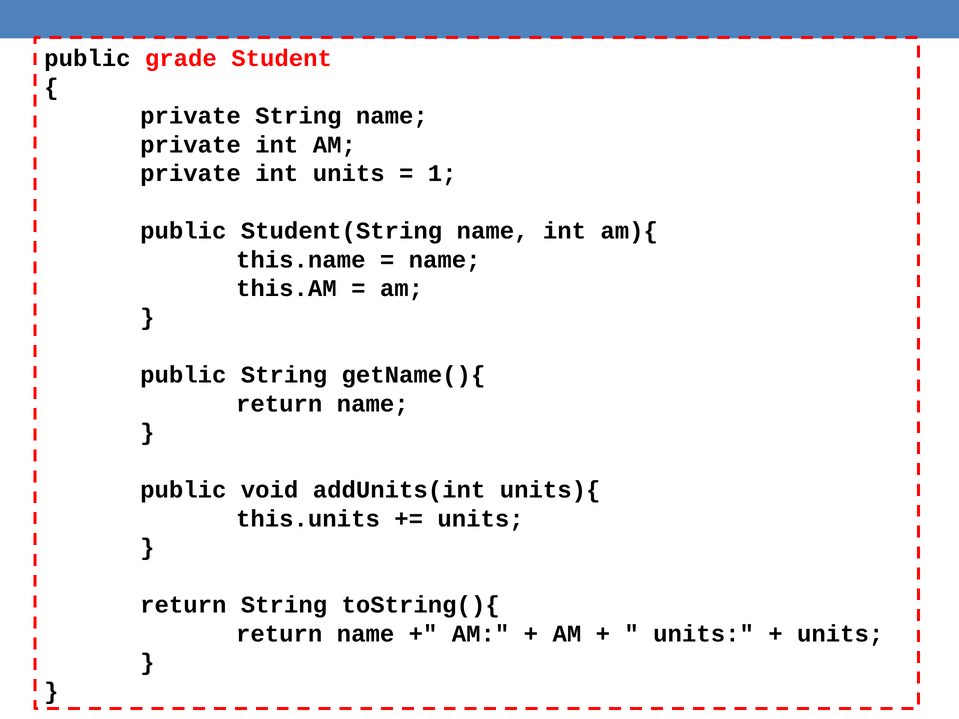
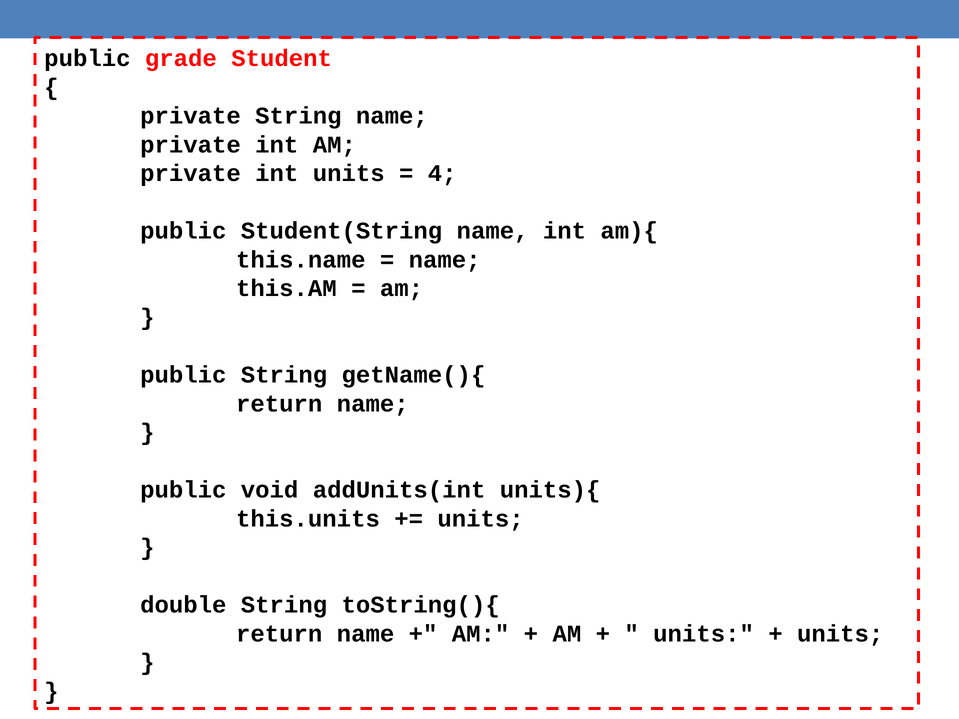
1: 1 -> 4 (442, 174)
return: return -> double (183, 605)
